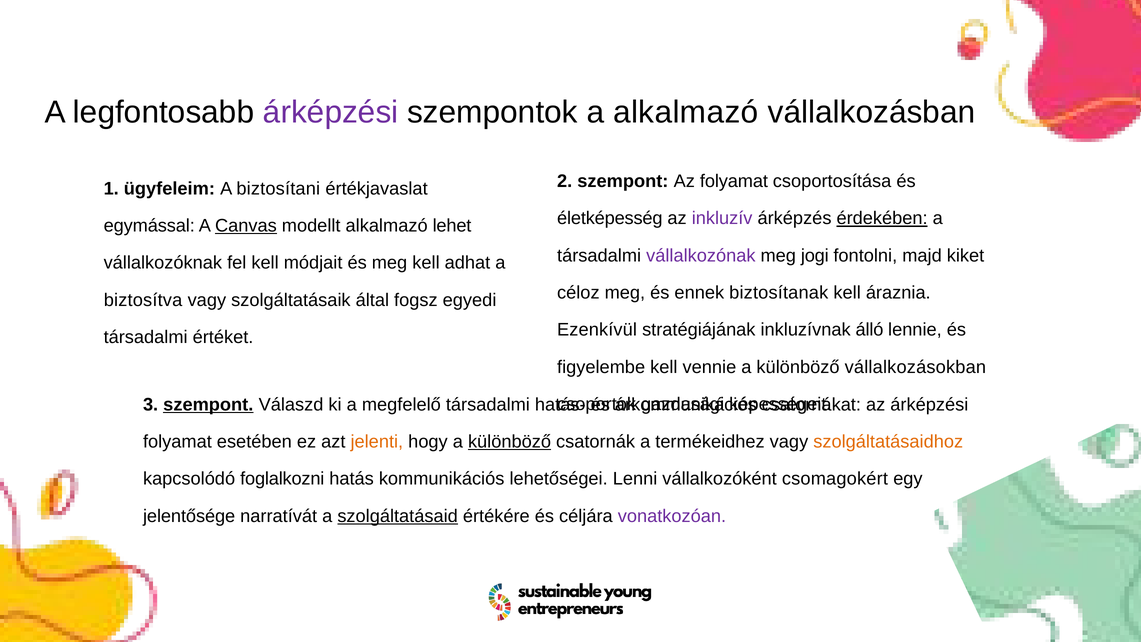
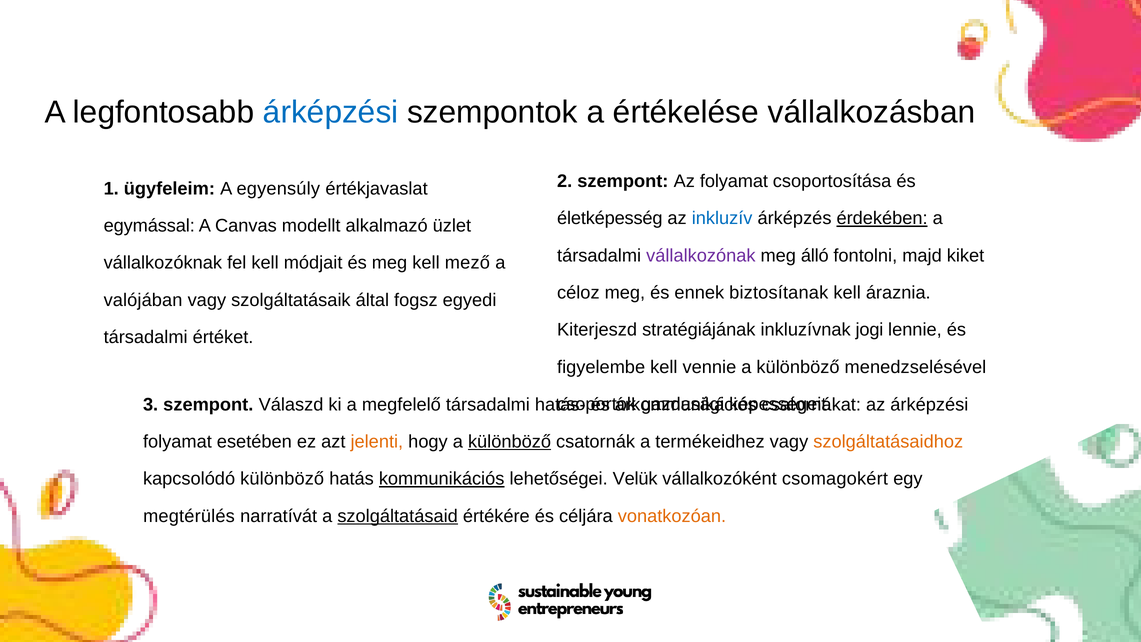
árképzési colour: purple -> blue (331, 112)
a alkalmazó: alkalmazó -> értékelése (686, 112)
biztosítani: biztosítani -> egyensúly (278, 189)
inkluzív colour: purple -> blue (722, 218)
Canvas underline: present -> none (246, 226)
lehet: lehet -> üzlet (452, 226)
jogi: jogi -> álló (815, 256)
adhat: adhat -> mező (467, 263)
biztosítva: biztosítva -> valójában (143, 300)
Ezenkívül: Ezenkívül -> Kiterjeszd (597, 330)
álló: álló -> jogi (869, 330)
vállalkozásokban: vállalkozásokban -> menedzselésével (915, 367)
szempont underline: present -> none (208, 404)
kapcsolódó foglalkozni: foglalkozni -> különböző (282, 479)
kommunikációs underline: none -> present (442, 479)
Lenni: Lenni -> Velük (635, 479)
jelentősége: jelentősége -> megtérülés (189, 516)
vonatkozóan colour: purple -> orange (672, 516)
